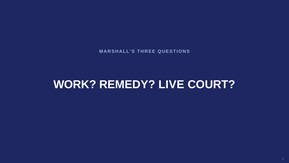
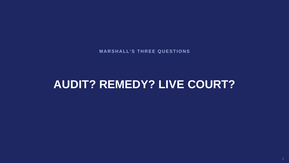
WORK: WORK -> AUDIT (75, 84)
